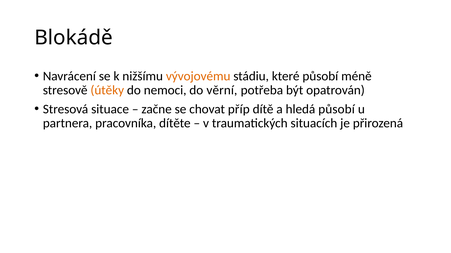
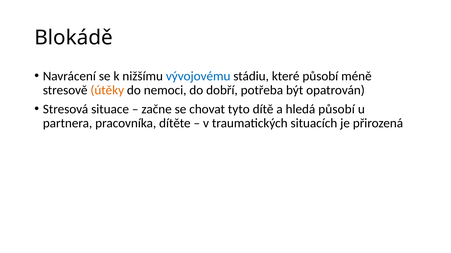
vývojovému colour: orange -> blue (198, 76)
věrní: věrní -> dobří (222, 90)
příp: příp -> tyto (239, 109)
